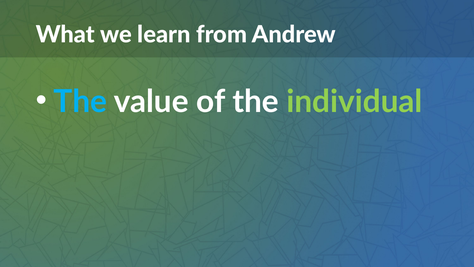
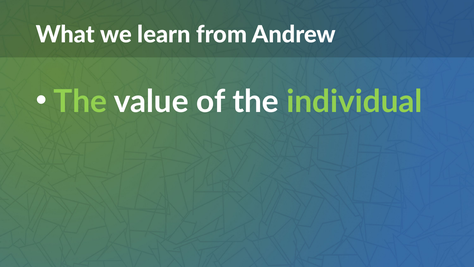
The colour: light blue -> light green (80, 101)
